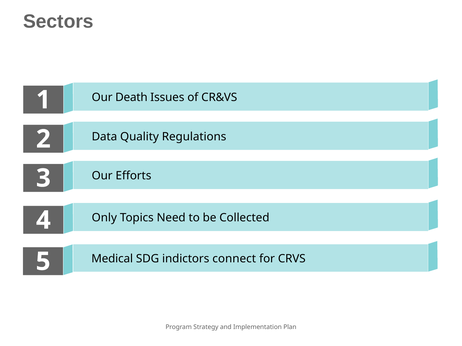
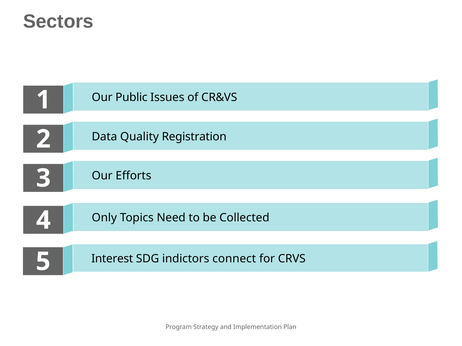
Death: Death -> Public (131, 98)
Regulations: Regulations -> Registration (194, 137)
Medical: Medical -> Interest (112, 259)
